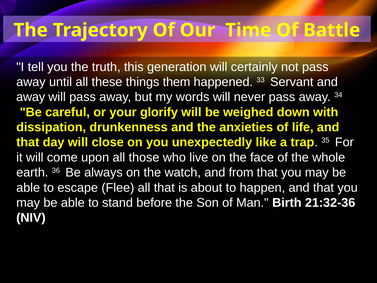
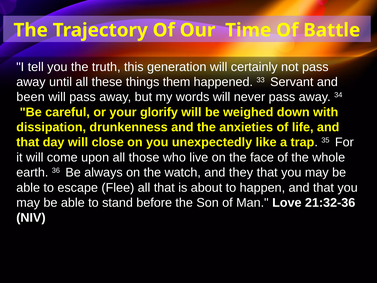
away: away -> been (31, 97)
from: from -> they (241, 172)
Birth: Birth -> Love (287, 203)
